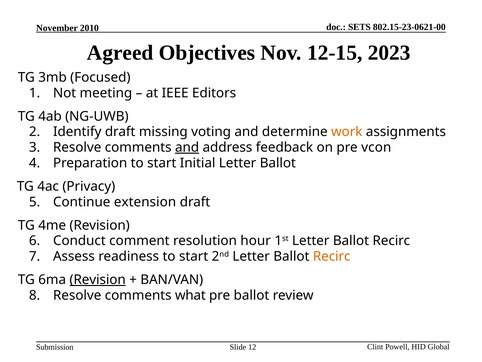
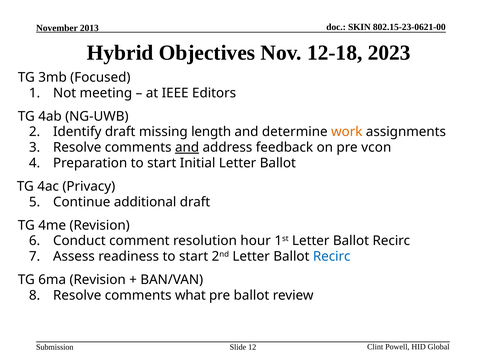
SETS: SETS -> SKIN (359, 27)
2010: 2010 -> 2013 (89, 28)
Agreed: Agreed -> Hybrid (120, 53)
12-15: 12-15 -> 12-18 (335, 53)
voting: voting -> length (211, 132)
extension: extension -> additional (145, 202)
Recirc colour: orange -> blue (332, 256)
Revision underline: present -> none (98, 279)
